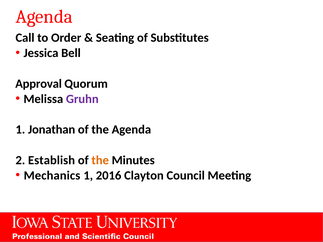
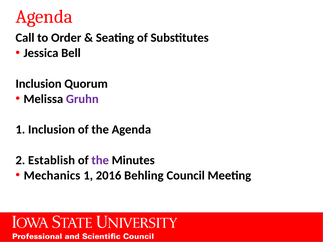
Approval: Approval -> Inclusion (39, 84)
1 Jonathan: Jonathan -> Inclusion (52, 130)
the colour: orange -> purple (100, 160)
Clayton: Clayton -> Behling (144, 176)
